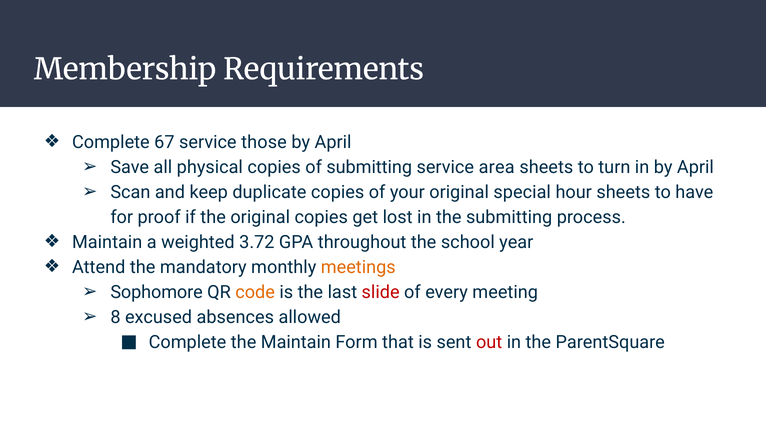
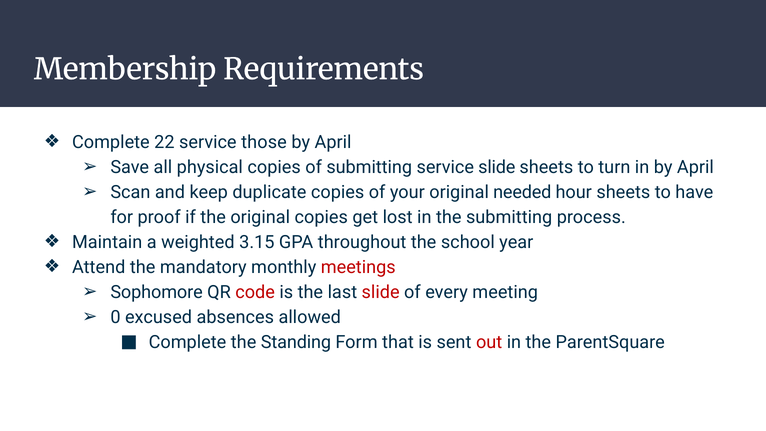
67: 67 -> 22 (164, 142)
service area: area -> slide (497, 167)
special: special -> needed (522, 192)
3.72: 3.72 -> 3.15 (257, 242)
meetings colour: orange -> red (358, 267)
code colour: orange -> red (255, 292)
8: 8 -> 0 (115, 317)
the Maintain: Maintain -> Standing (296, 342)
